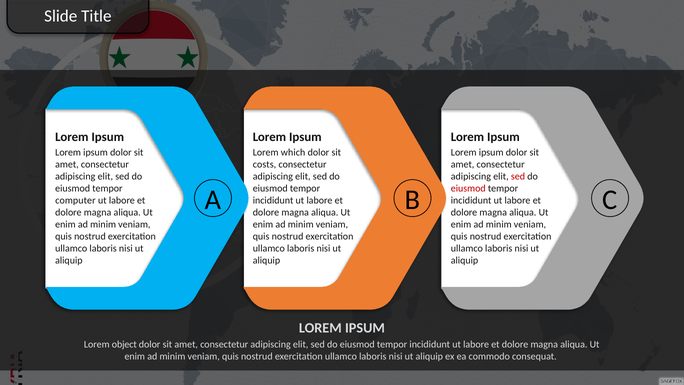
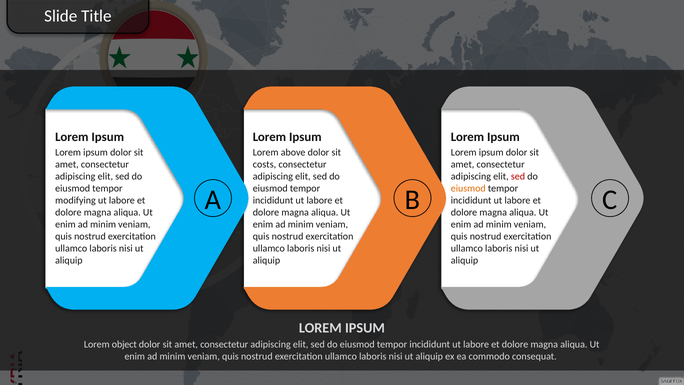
which: which -> above (293, 153)
eiusmod colour: red -> orange (468, 189)
computer: computer -> modifying (75, 200)
